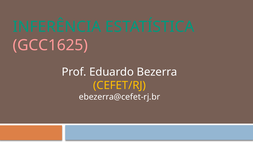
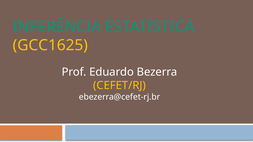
GCC1625 colour: pink -> yellow (50, 45)
